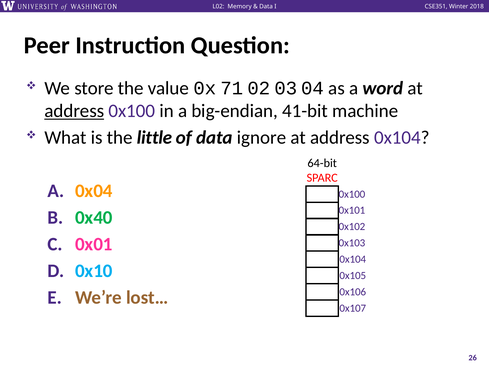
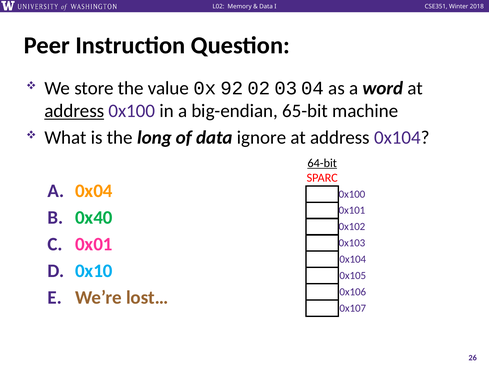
71: 71 -> 92 (232, 88)
41-bit: 41-bit -> 65-bit (305, 111)
little: little -> long (154, 138)
64-bit underline: none -> present (322, 163)
